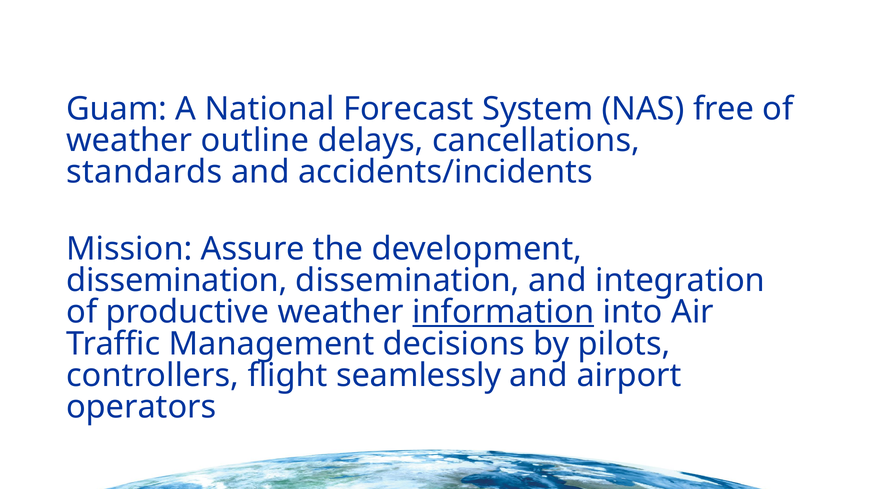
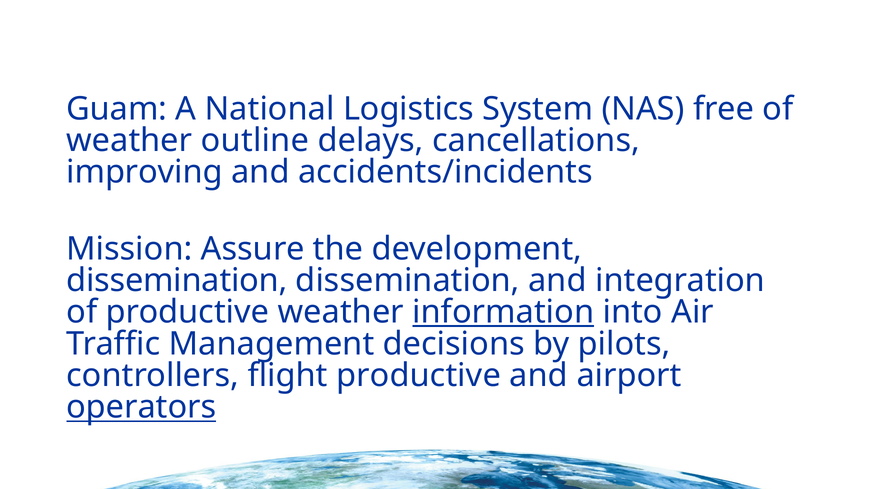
Forecast: Forecast -> Logistics (409, 109)
standards: standards -> improving (145, 172)
flight seamlessly: seamlessly -> productive (419, 376)
operators underline: none -> present (141, 408)
